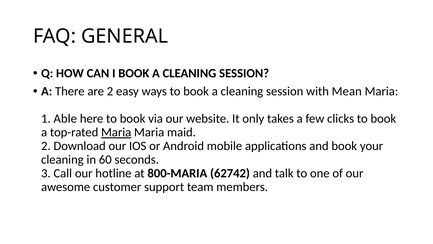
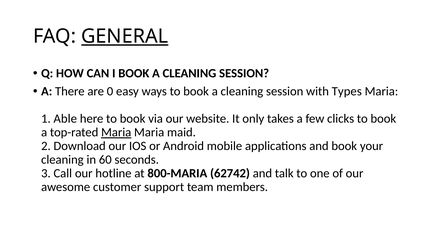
GENERAL underline: none -> present (125, 36)
are 2: 2 -> 0 (110, 91)
Mean: Mean -> Types (347, 91)
